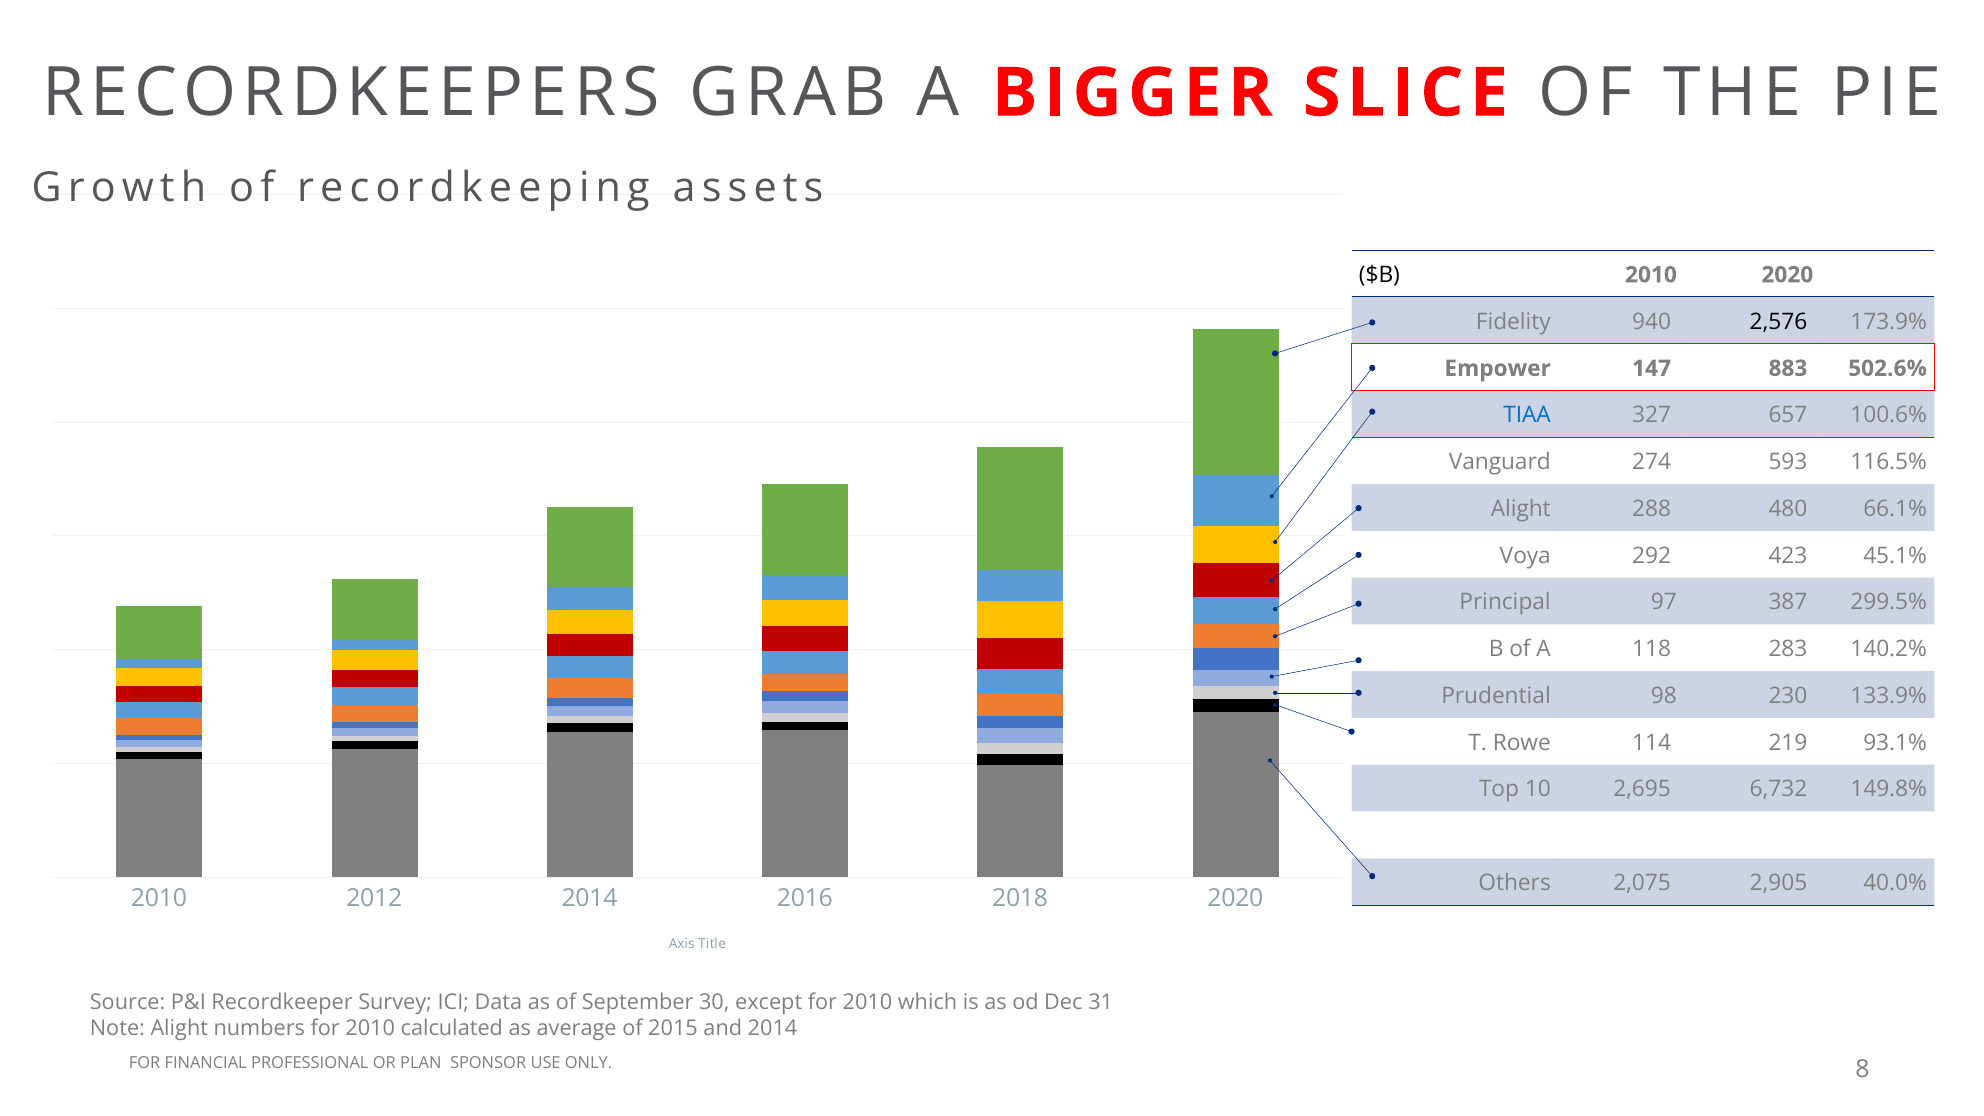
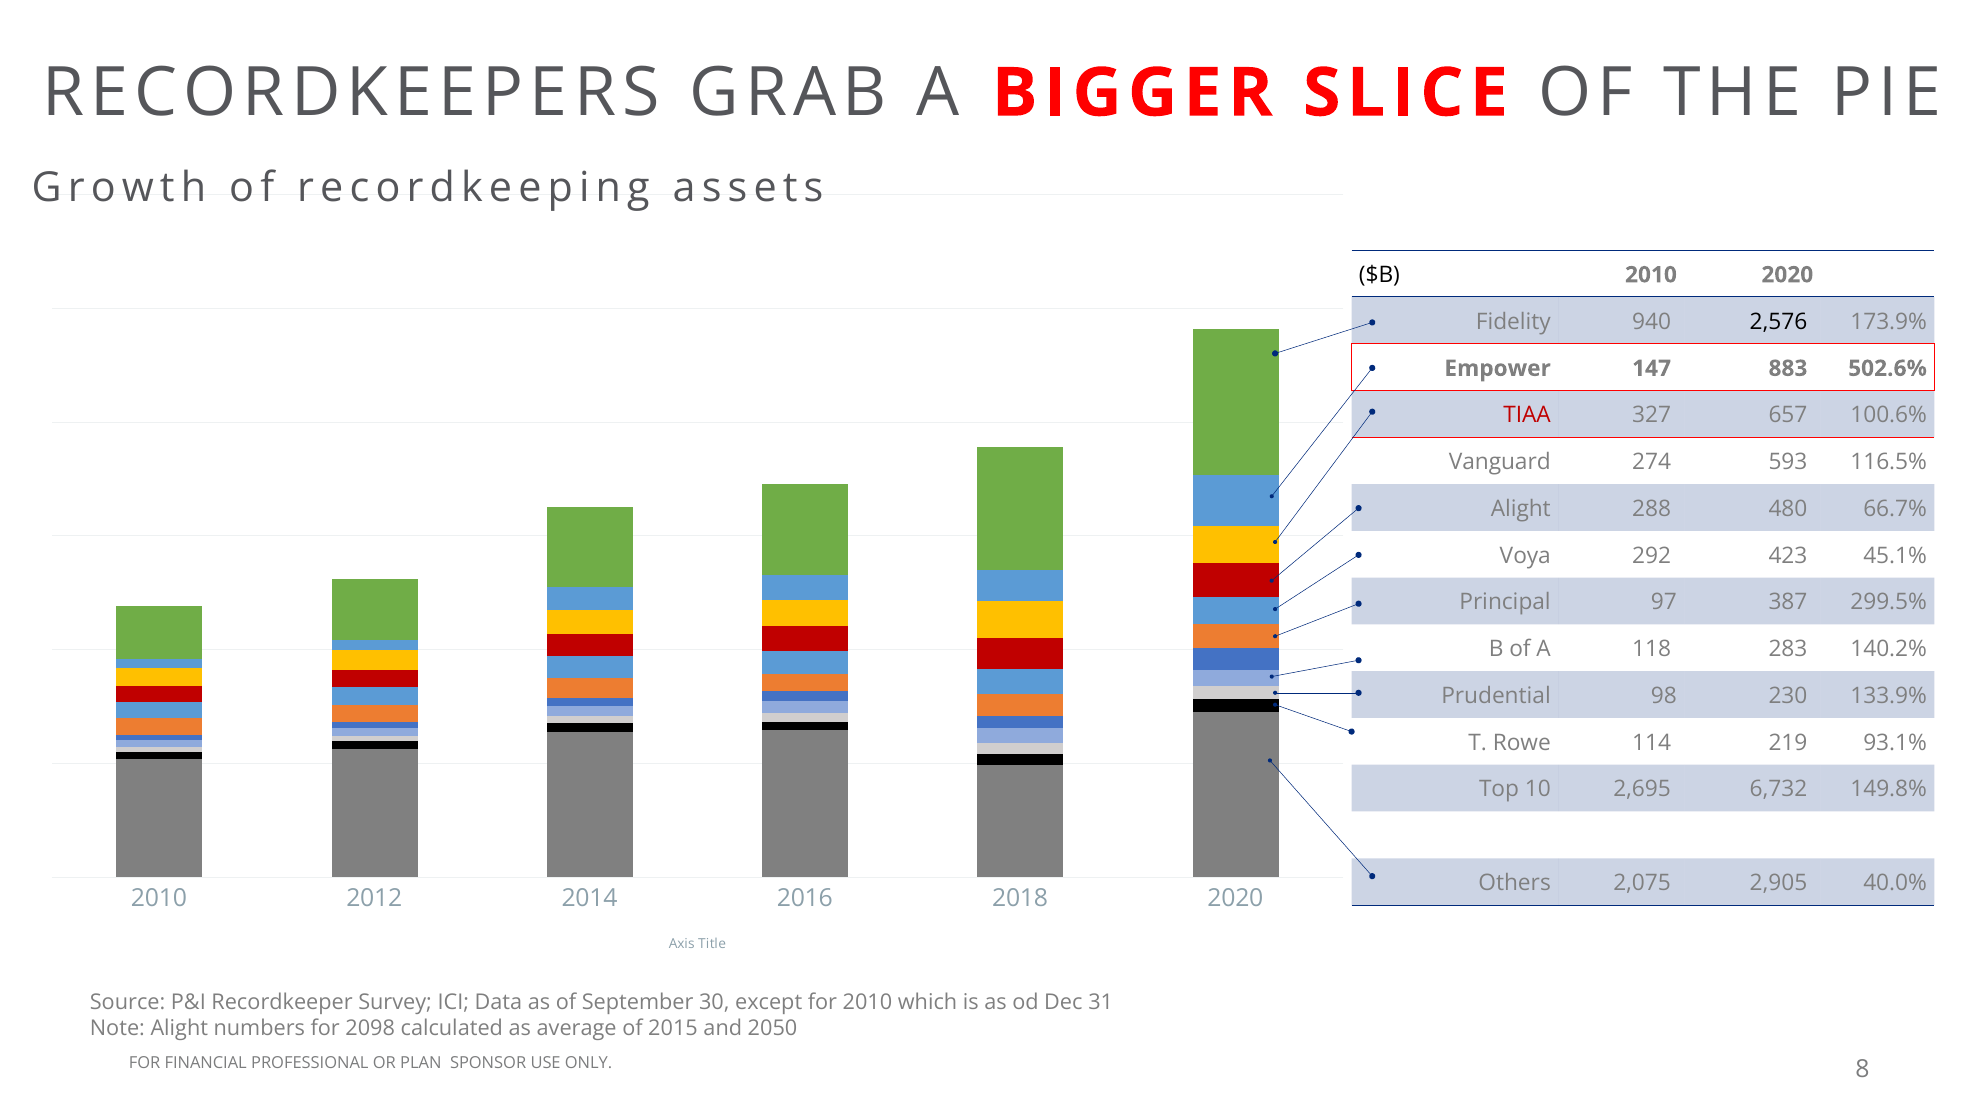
TIAA colour: blue -> red (1527, 415)
66.1%: 66.1% -> 66.7% (1895, 509)
numbers for 2010: 2010 -> 2098 (370, 1028)
and 2014: 2014 -> 2050 (773, 1028)
